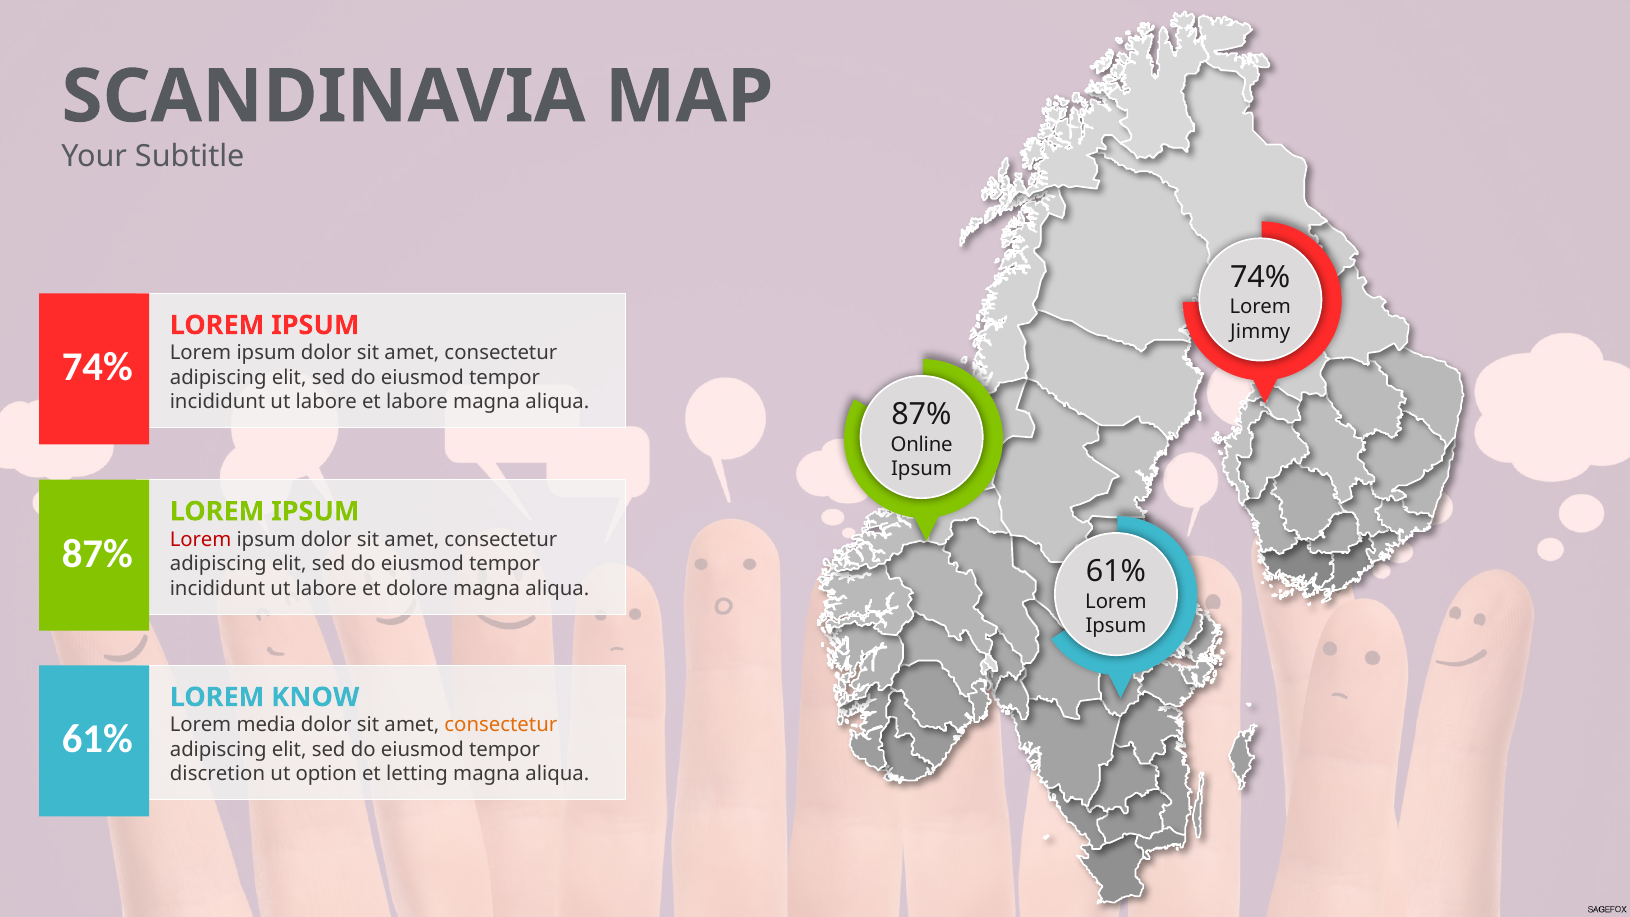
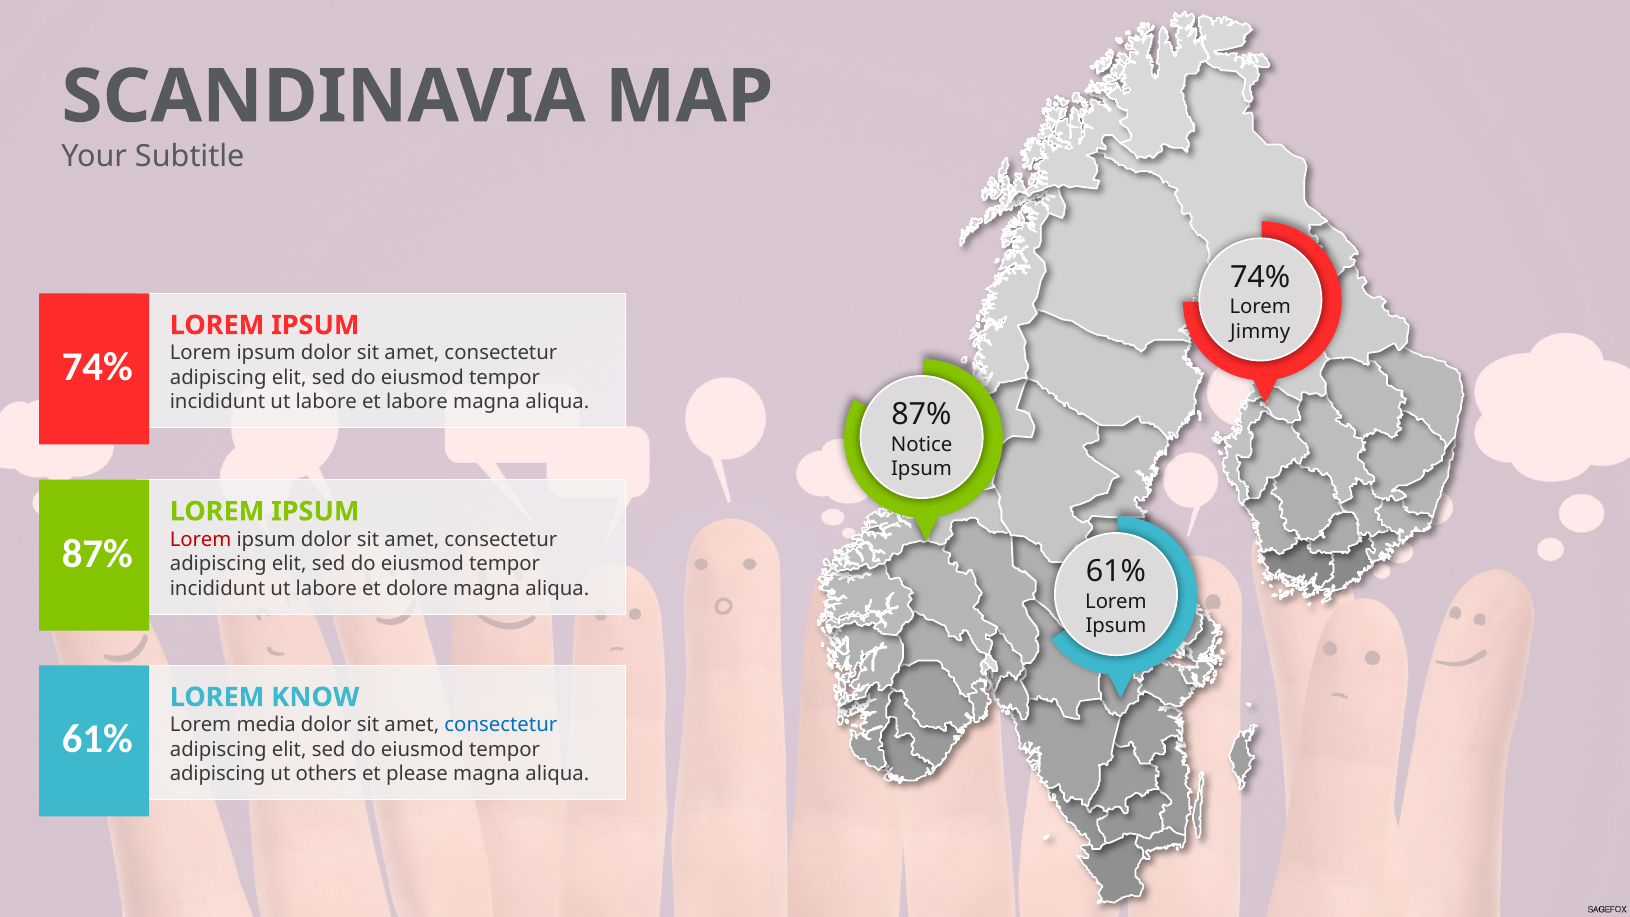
Online: Online -> Notice (922, 444)
consectetur colour: orange -> blue (501, 725)
discretion: discretion -> adipiscing (218, 774)
option: option -> others (326, 774)
letting: letting -> please (417, 774)
